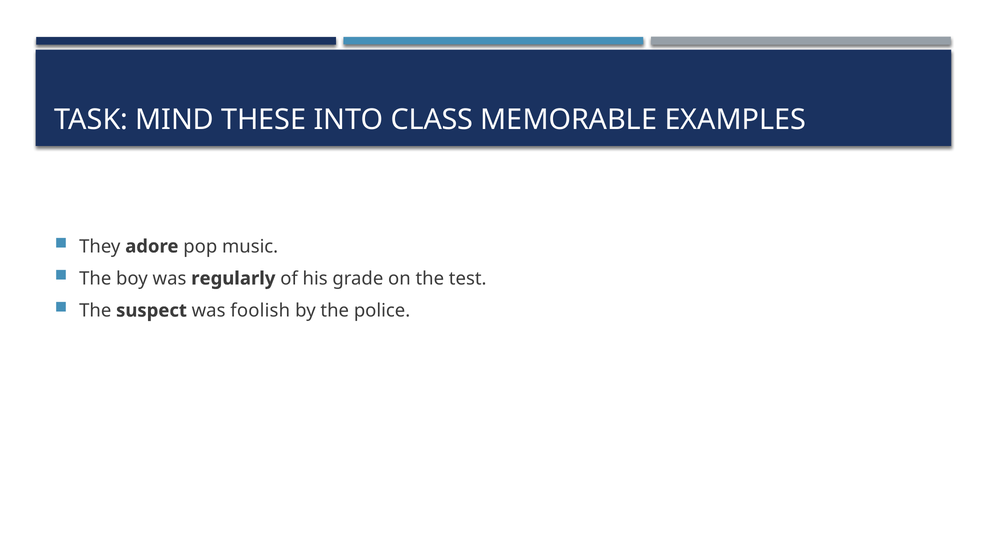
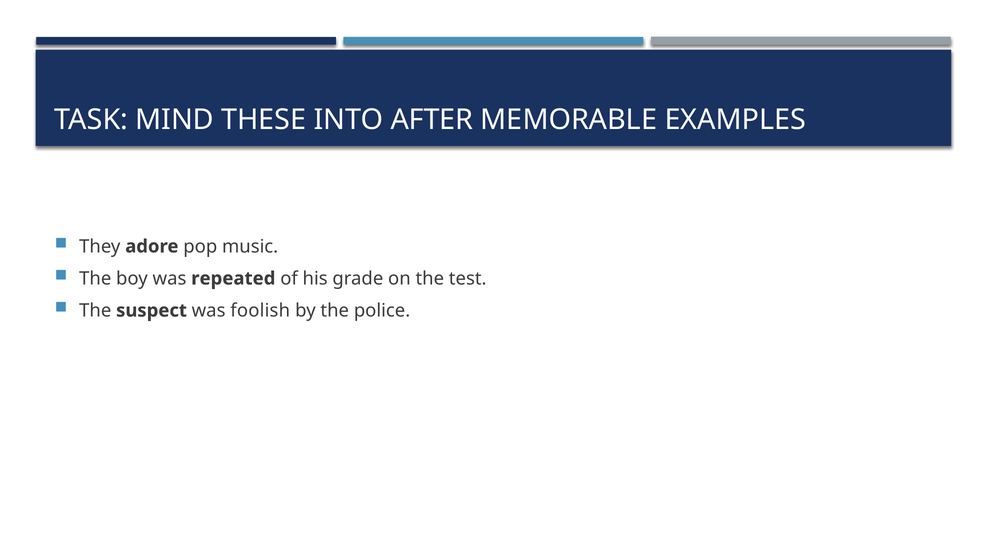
CLASS: CLASS -> AFTER (432, 120)
regularly: regularly -> repeated (233, 279)
